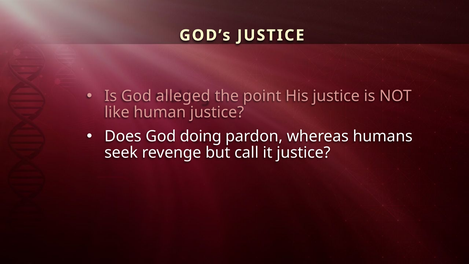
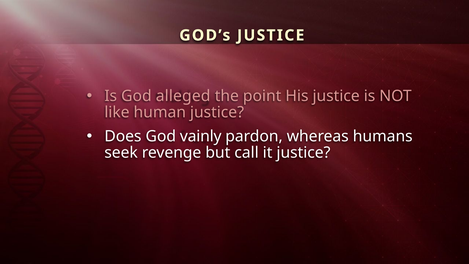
doing: doing -> vainly (201, 136)
